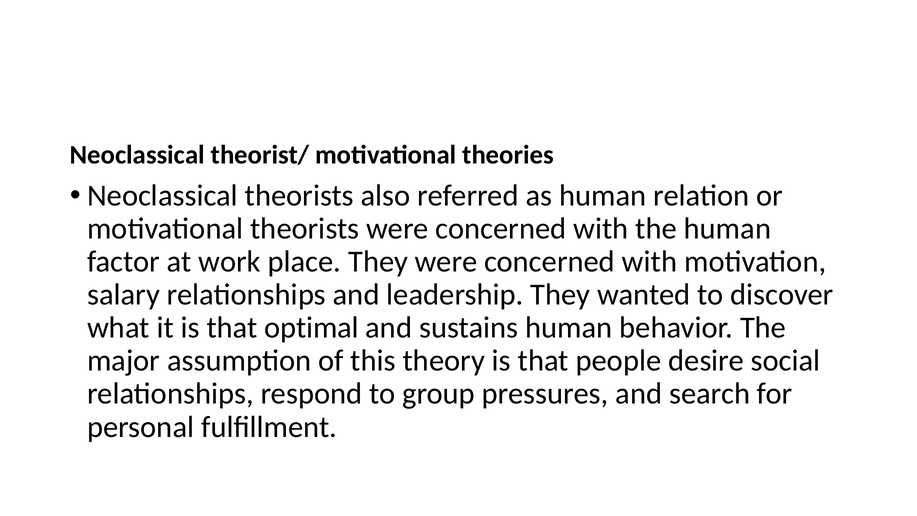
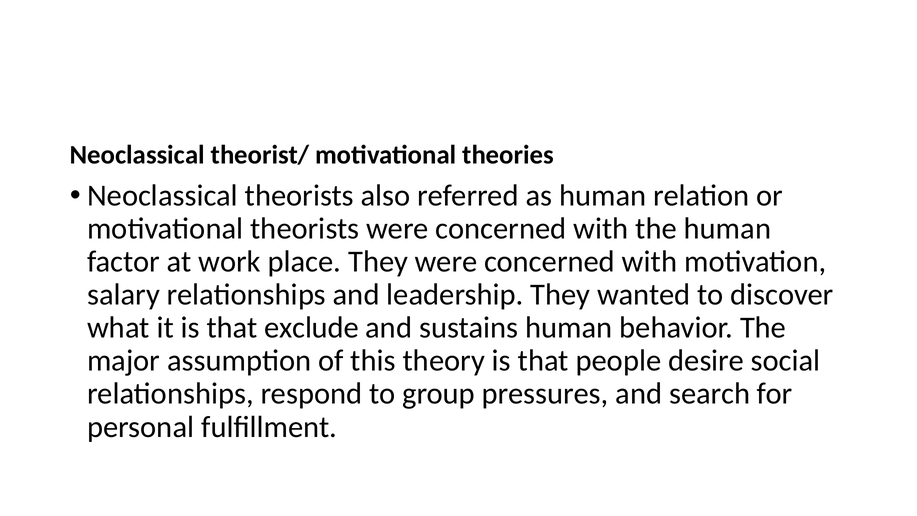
optimal: optimal -> exclude (312, 328)
